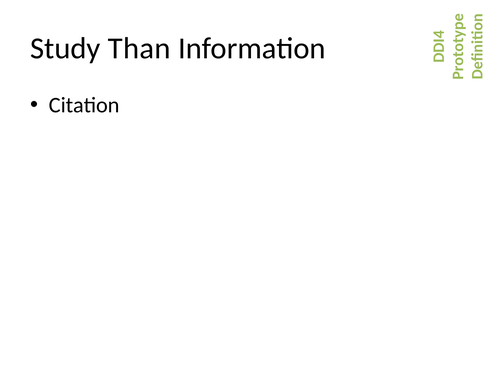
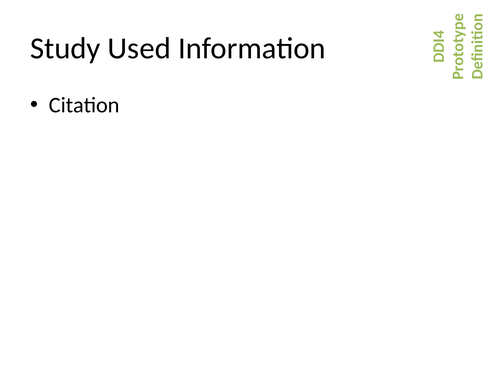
Than: Than -> Used (139, 49)
